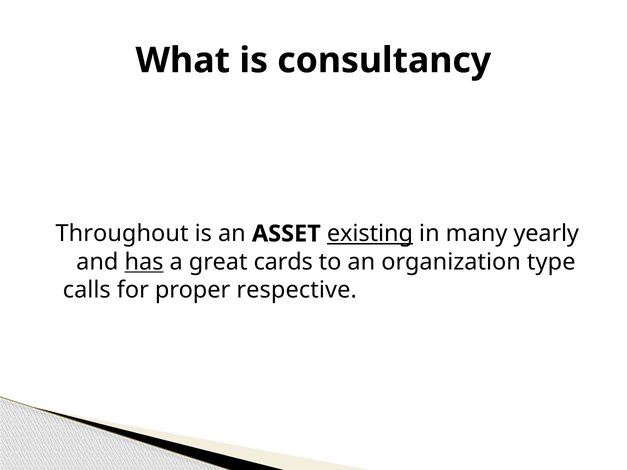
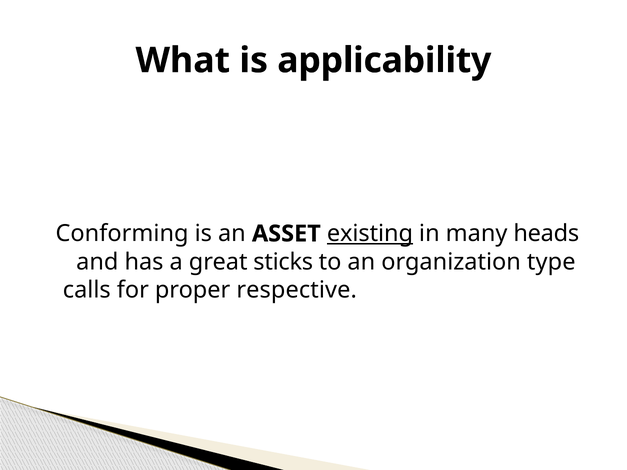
consultancy: consultancy -> applicability (384, 60)
Throughout: Throughout -> Conforming (122, 234)
yearly: yearly -> heads (546, 234)
has underline: present -> none (144, 262)
cards: cards -> sticks (283, 262)
